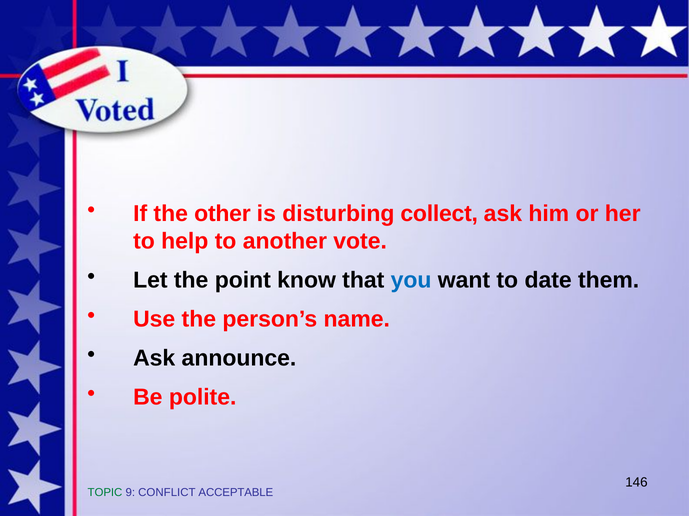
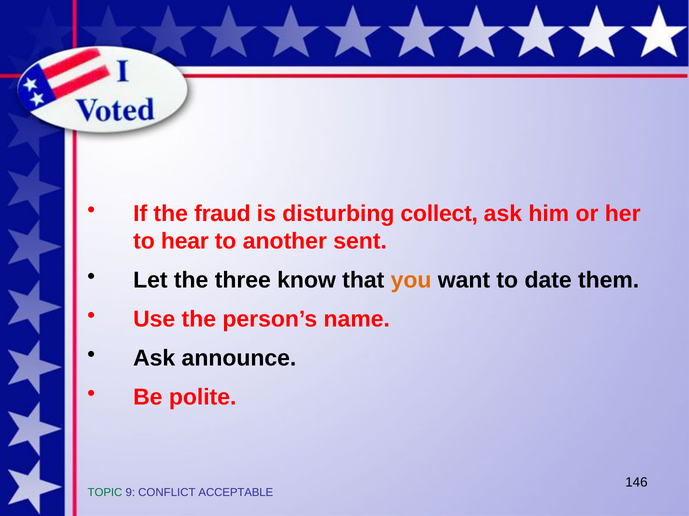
other: other -> fraud (222, 214)
help: help -> hear (185, 242)
vote: vote -> sent (360, 242)
point: point -> three (243, 281)
you colour: blue -> orange (411, 281)
